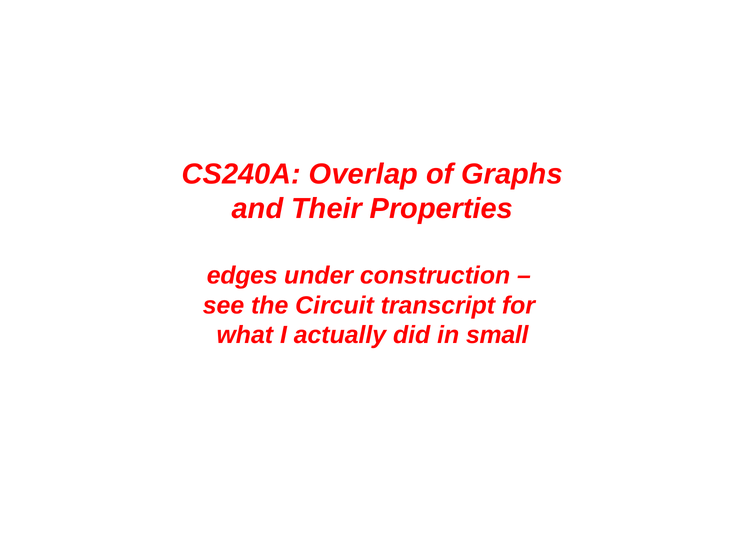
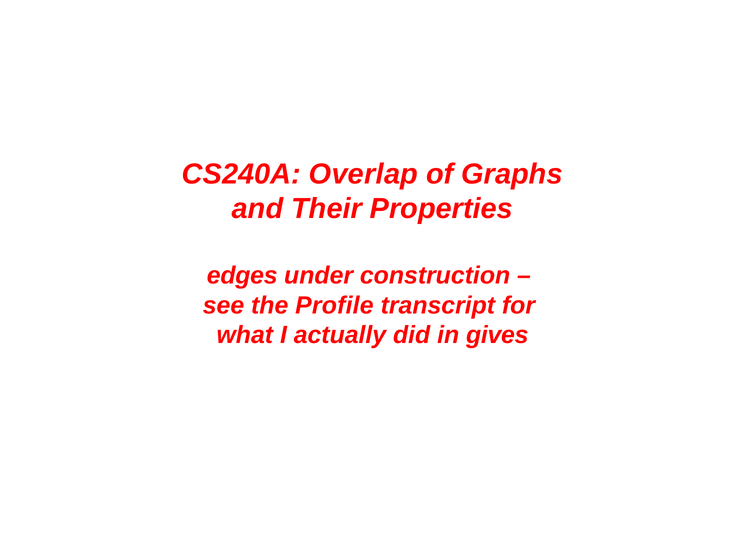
Circuit: Circuit -> Profile (334, 305)
small: small -> gives (497, 335)
